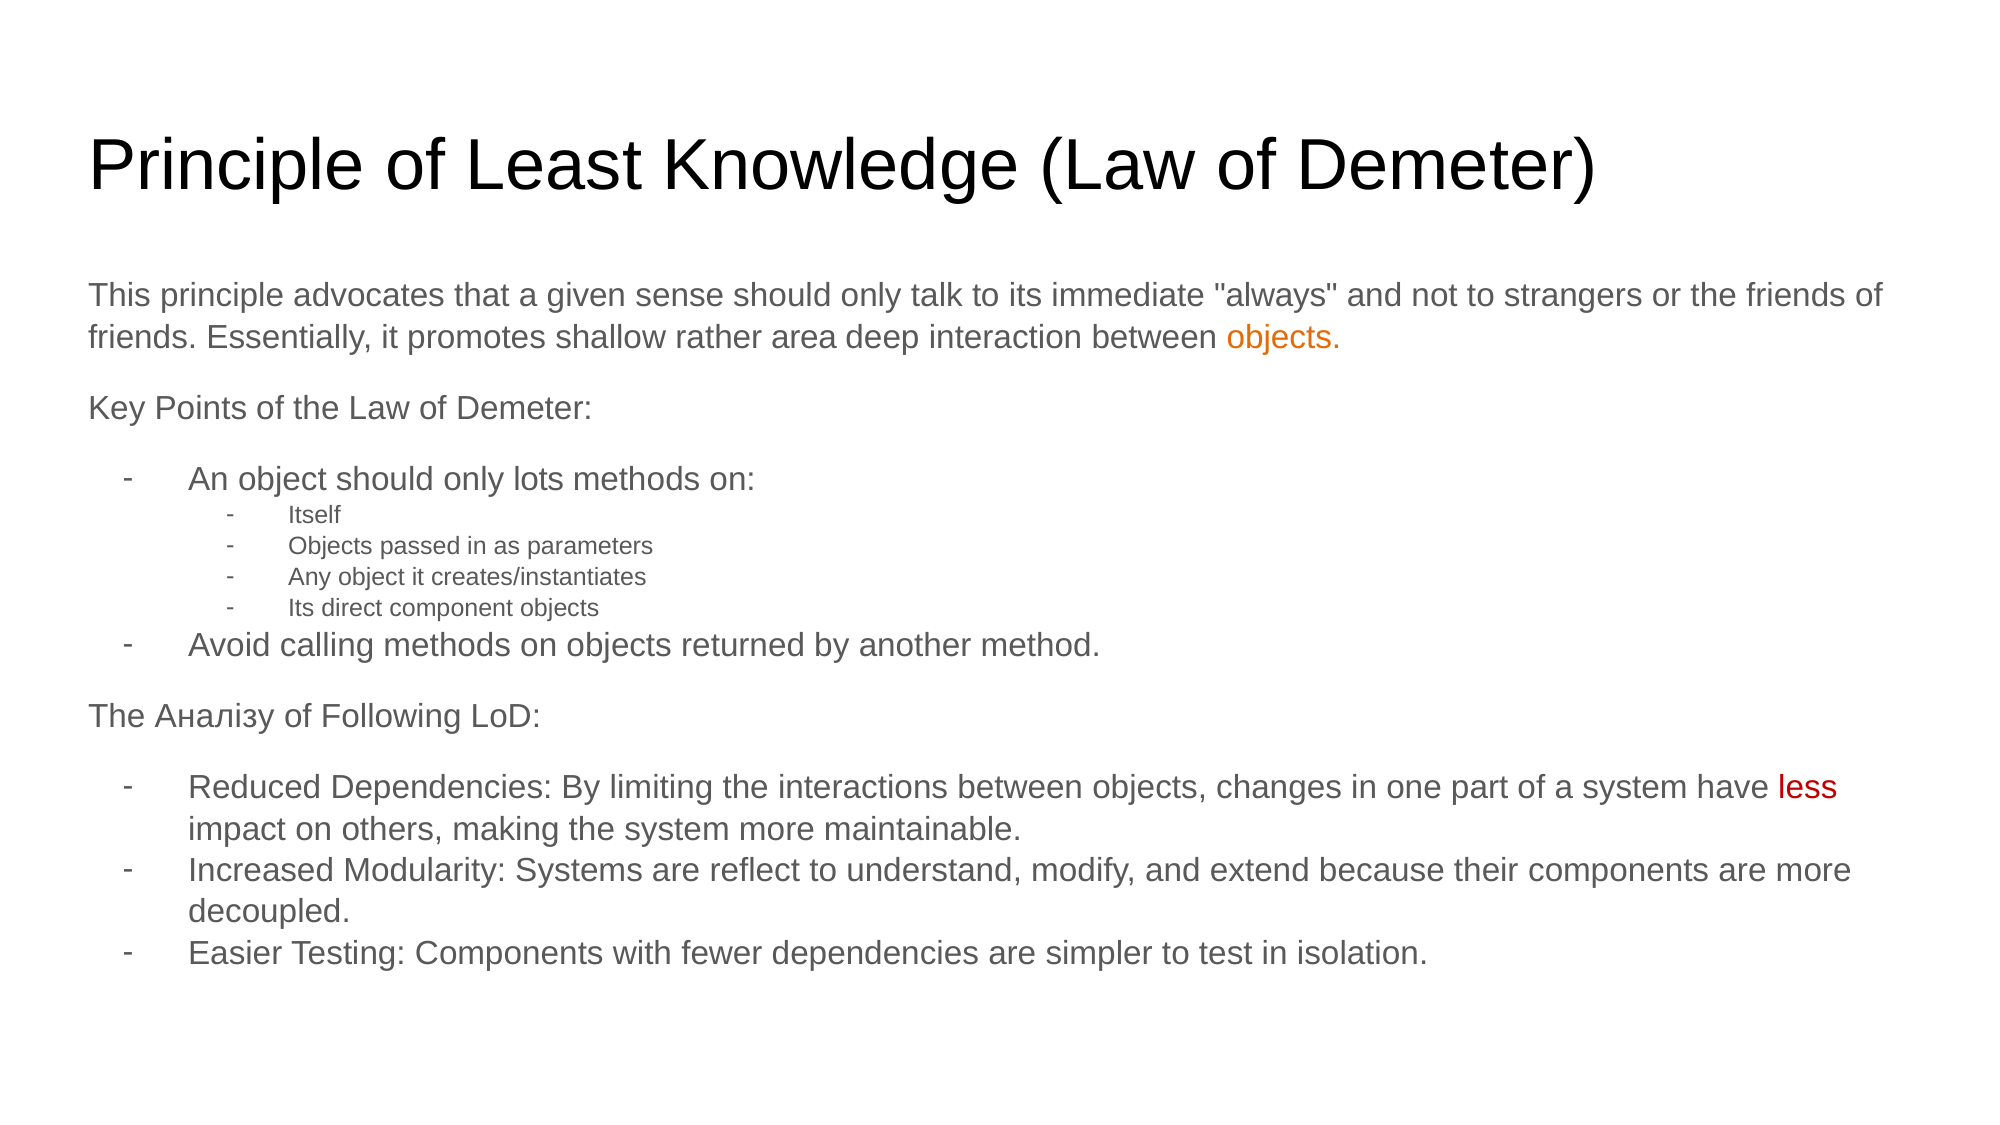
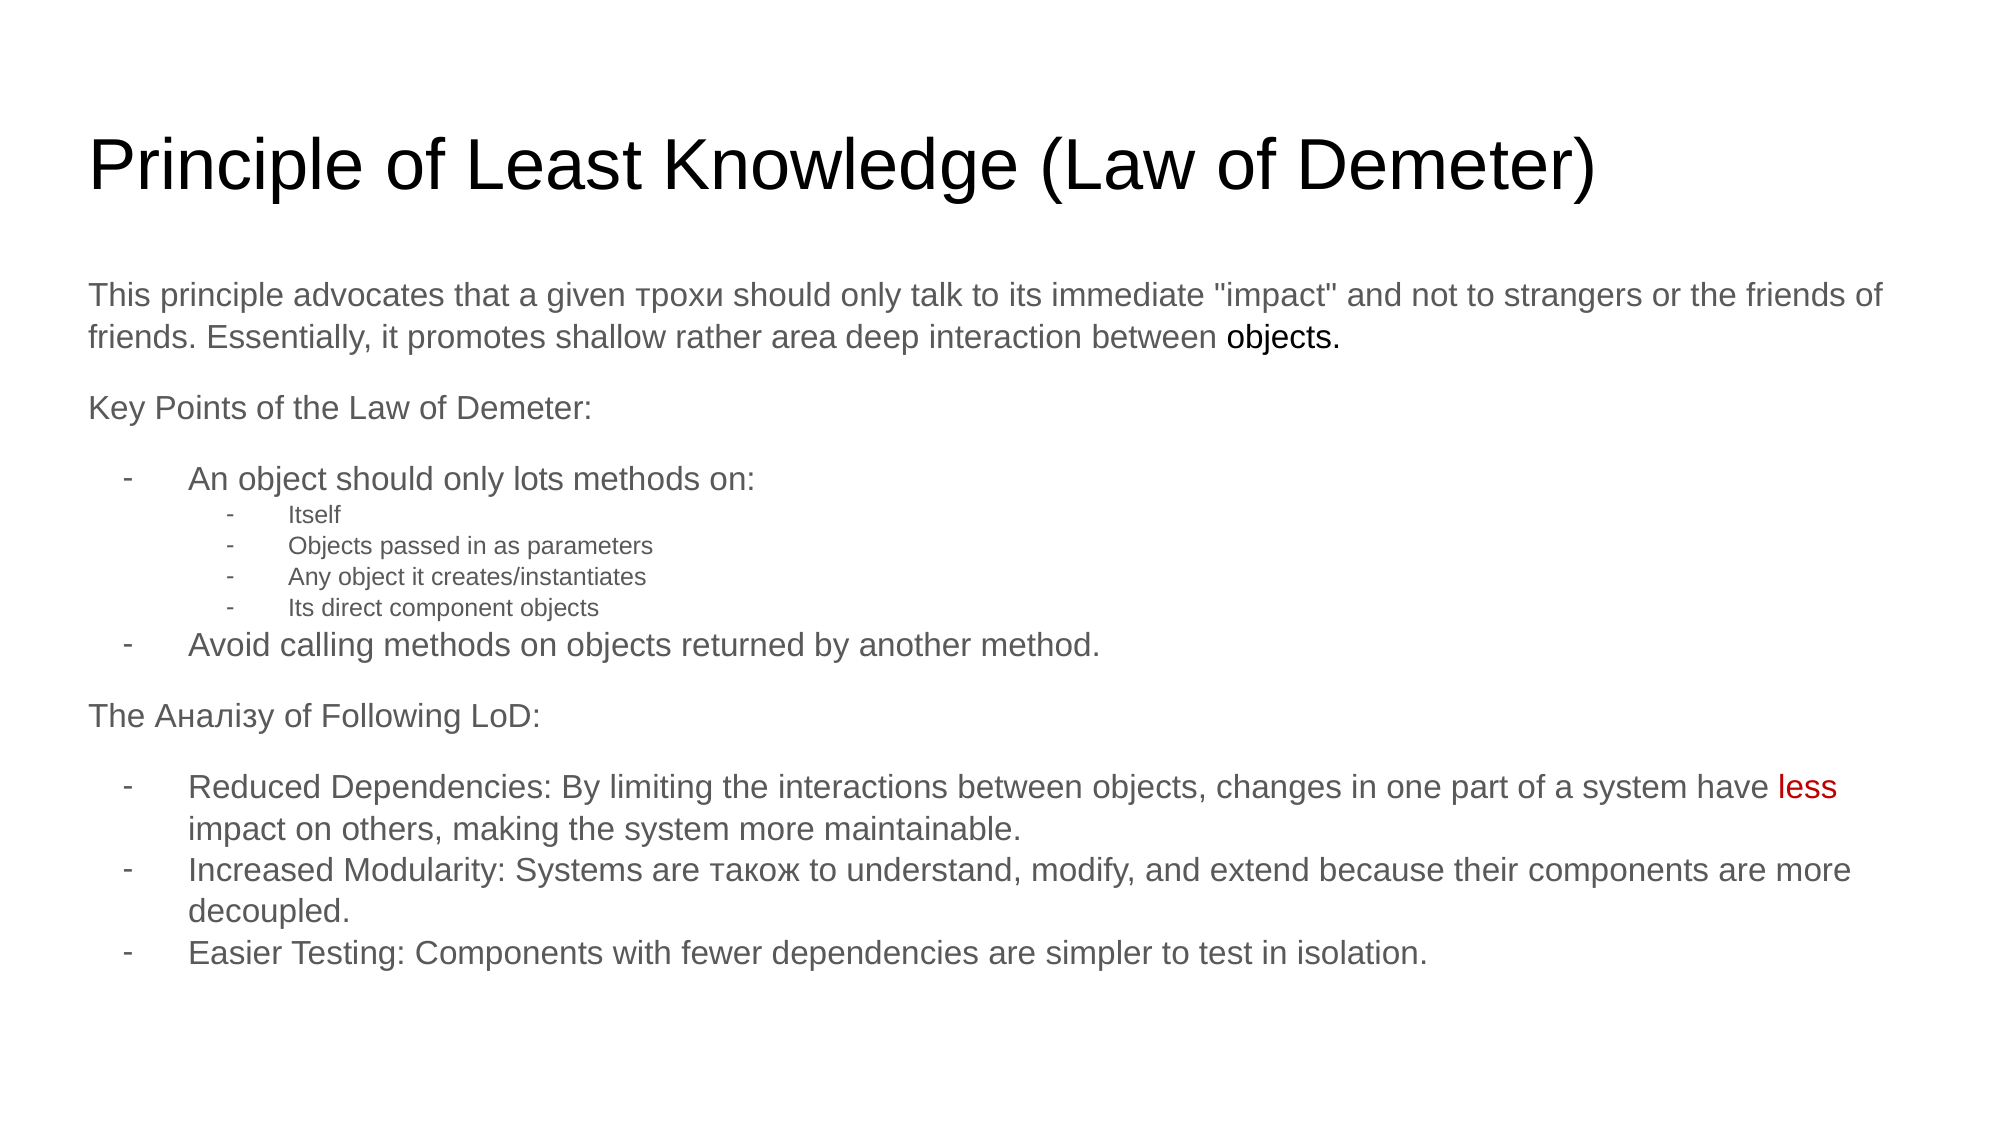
sense: sense -> трохи (680, 296)
immediate always: always -> impact (1276, 296)
objects colour: orange -> black (1284, 337)
reflect: reflect -> також (755, 871)
